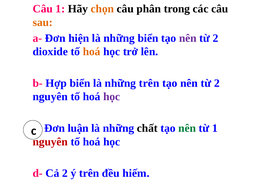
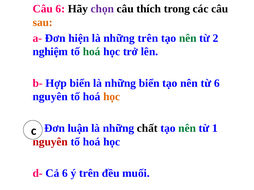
Câu 1: 1 -> 6 (60, 9)
chọn colour: orange -> purple (102, 9)
phân: phân -> thích (149, 9)
những biển: biển -> trên (148, 38)
nên colour: purple -> green (188, 38)
dioxide: dioxide -> nghiệm (50, 52)
hoá colour: orange -> green (92, 52)
những trên: trên -> biển (149, 83)
2: 2 -> 6 (217, 83)
học colour: purple -> orange (112, 97)
Cả 2: 2 -> 6 (65, 174)
hiếm: hiếm -> muối (136, 174)
